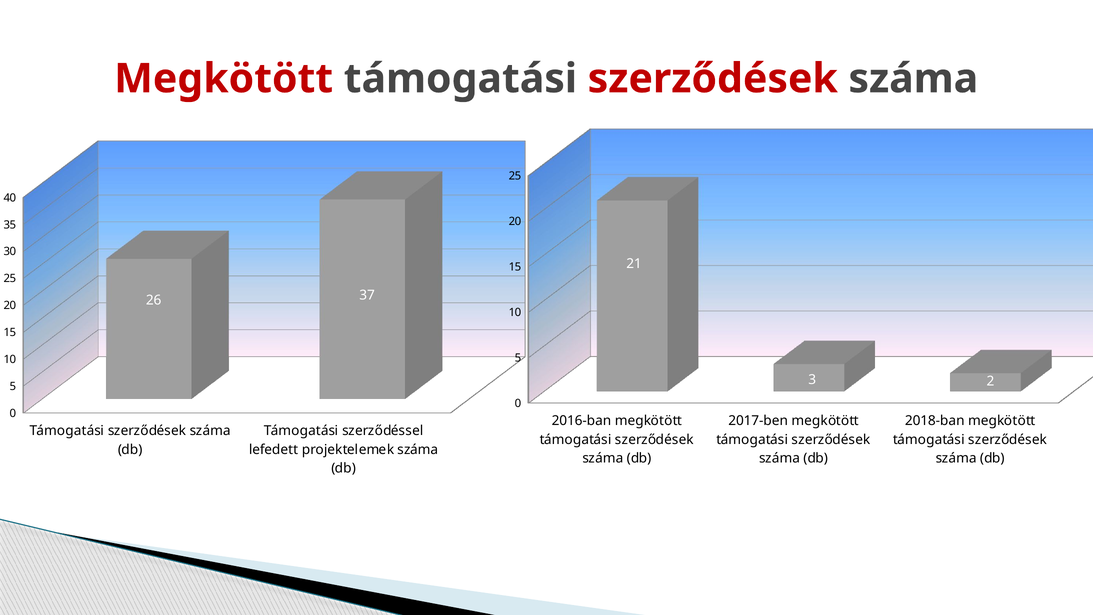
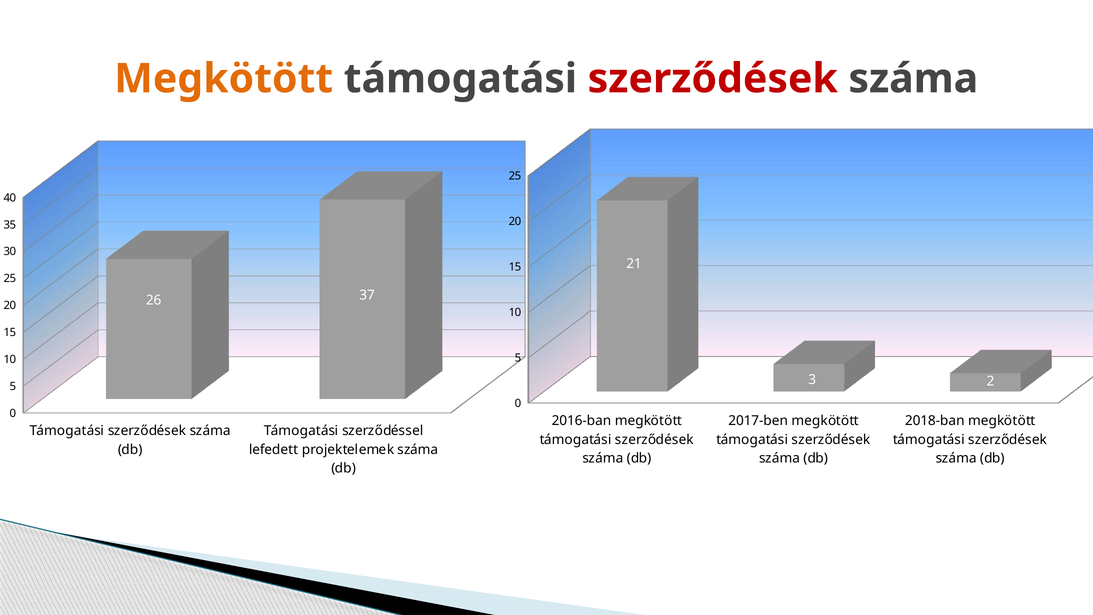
Megkötött colour: red -> orange (224, 79)
